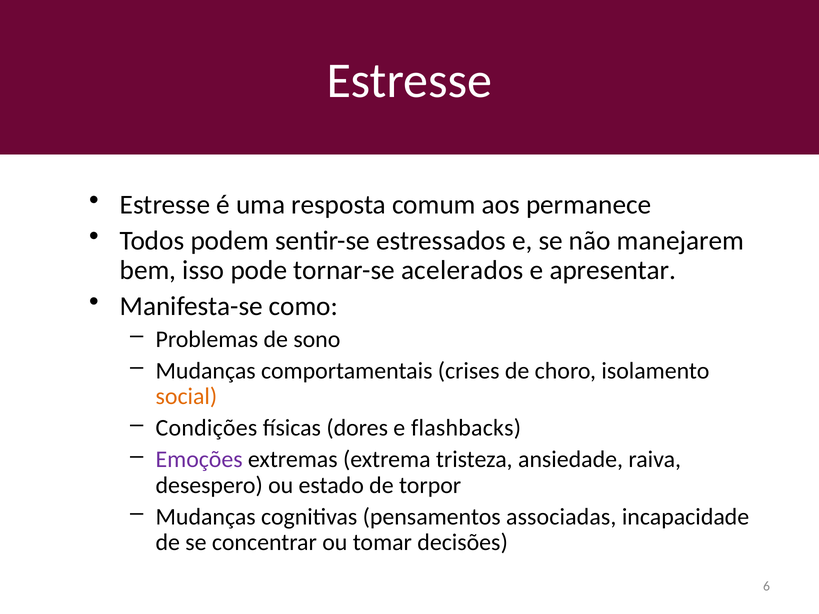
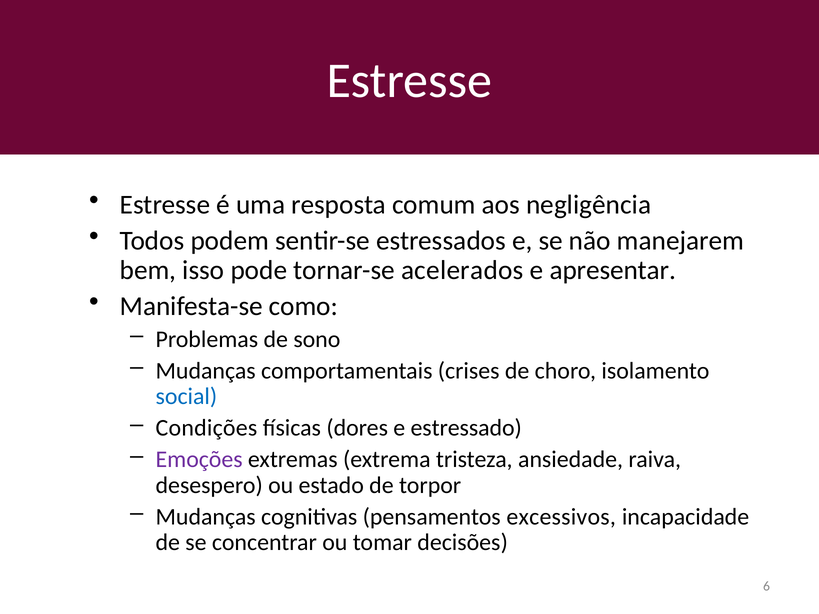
permanece: permanece -> negligência (589, 205)
social colour: orange -> blue (186, 397)
flashbacks: flashbacks -> estressado (466, 428)
associadas: associadas -> excessivos (561, 517)
